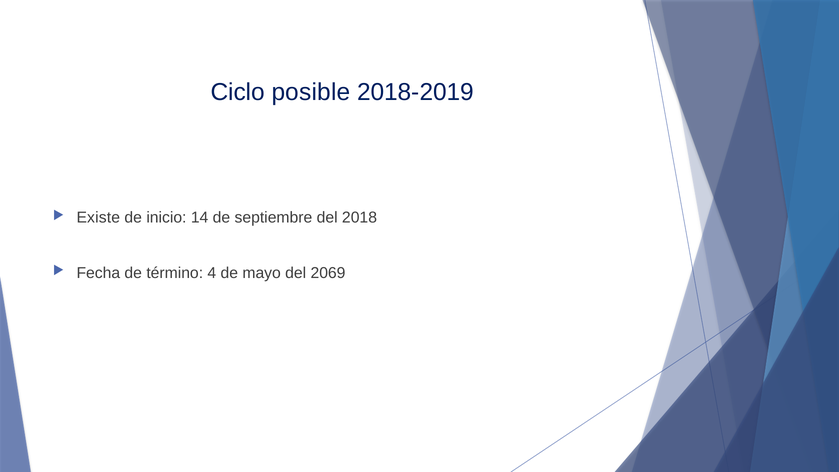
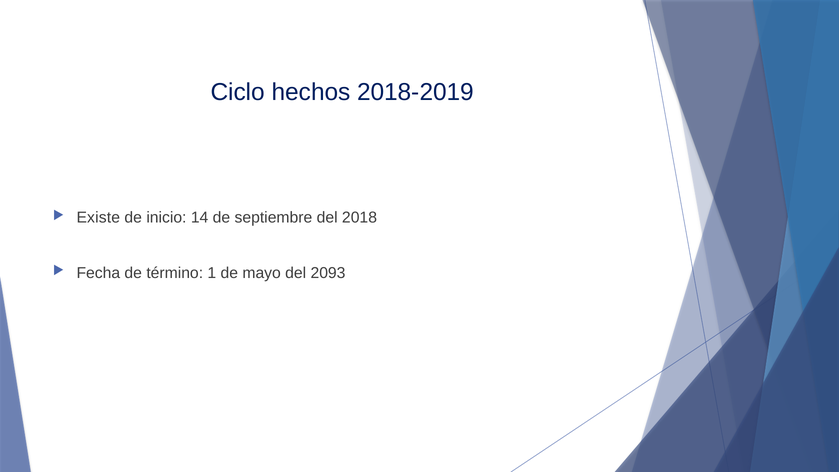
posible: posible -> hechos (311, 92)
4: 4 -> 1 (212, 273)
2069: 2069 -> 2093 (328, 273)
